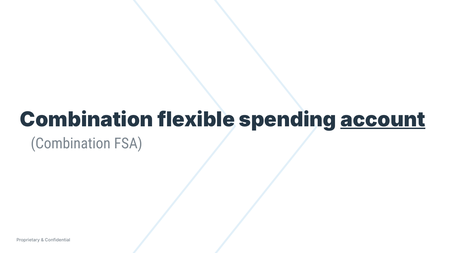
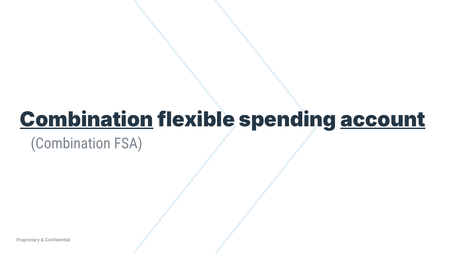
Combination underline: none -> present (87, 120)
